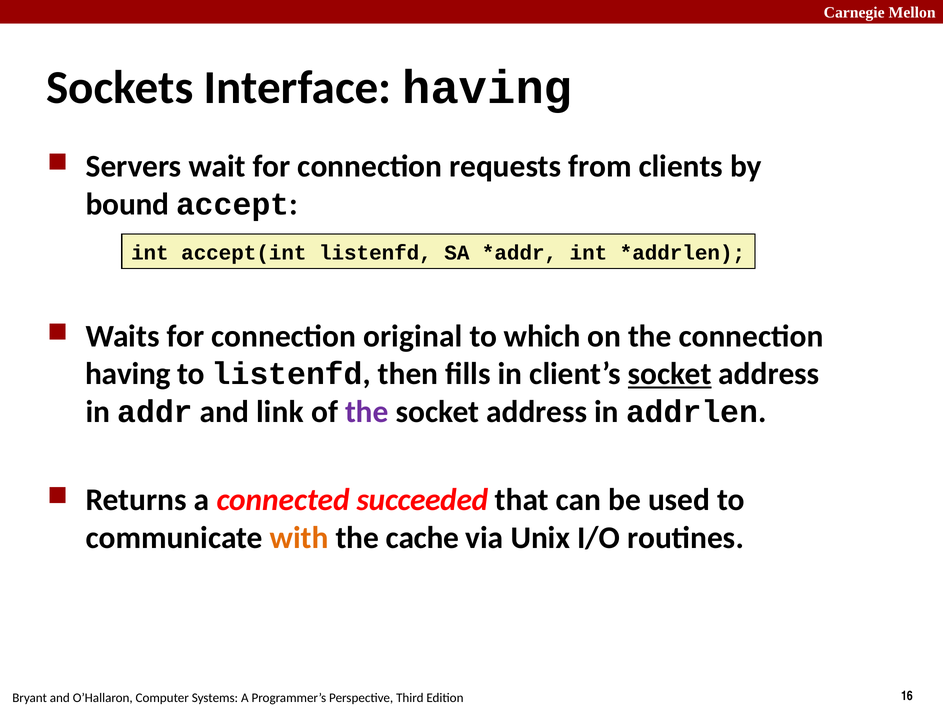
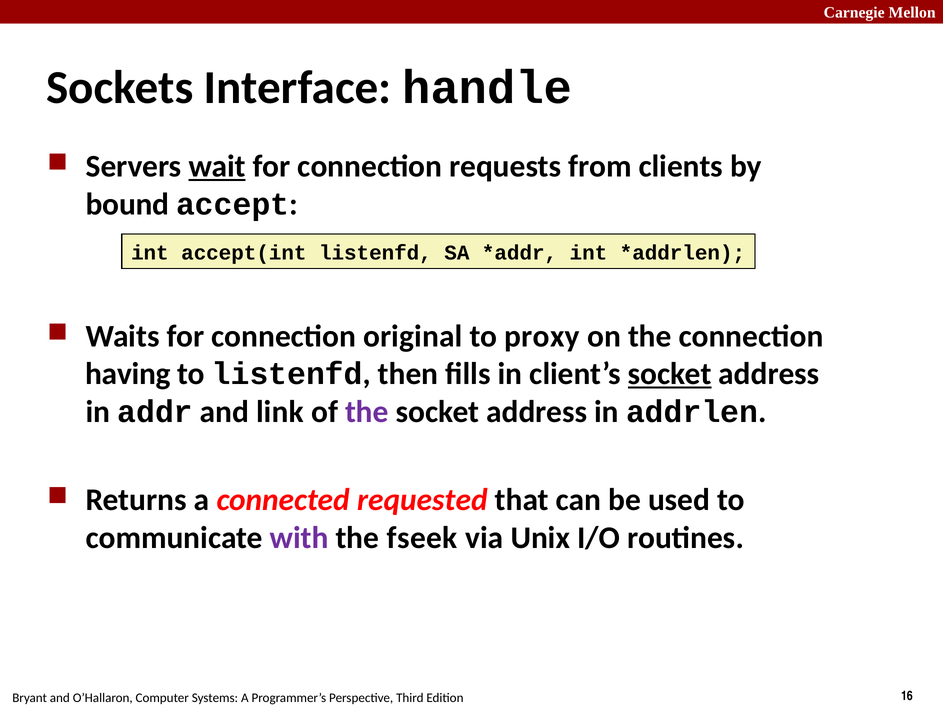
Interface having: having -> handle (487, 88)
wait underline: none -> present (217, 166)
which: which -> proxy (542, 336)
succeeded: succeeded -> requested (422, 499)
with colour: orange -> purple (299, 537)
cache: cache -> fseek (422, 537)
